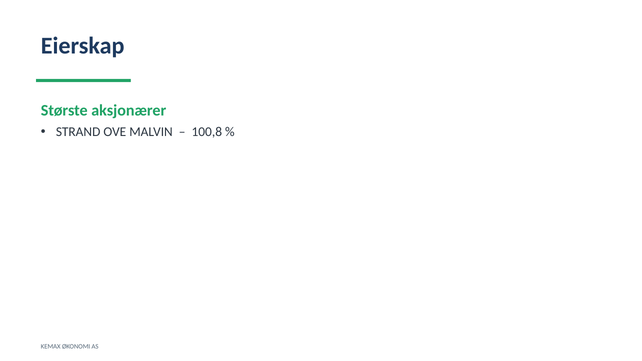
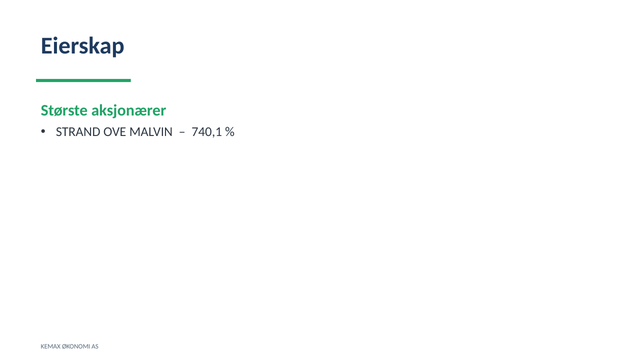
100,8: 100,8 -> 740,1 (207, 132)
